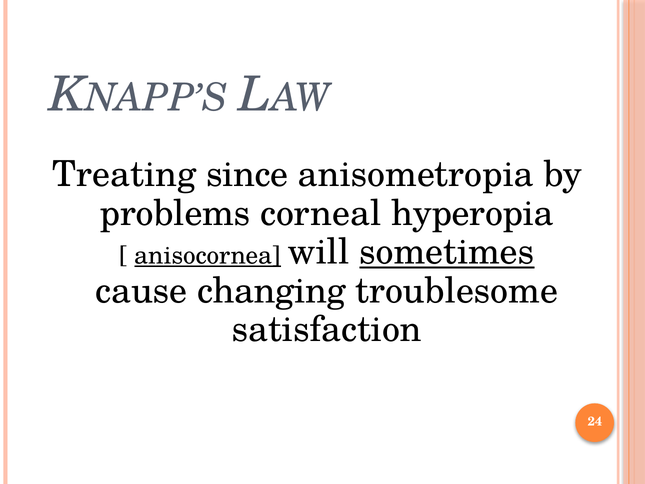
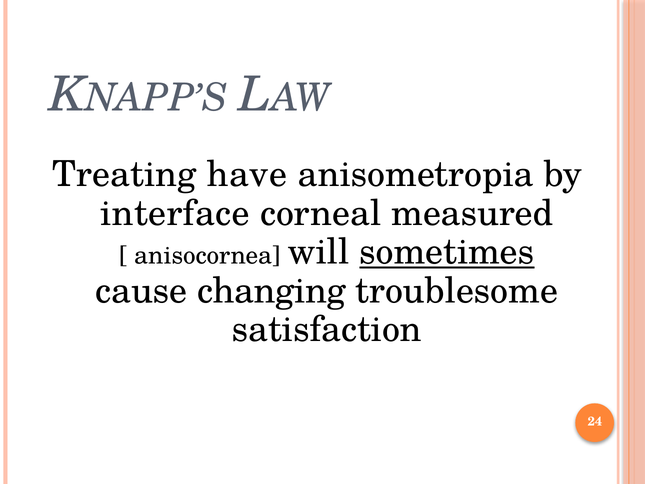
since: since -> have (247, 175)
problems: problems -> interface (175, 213)
hyperopia: hyperopia -> measured (472, 213)
anisocornea underline: present -> none (208, 255)
